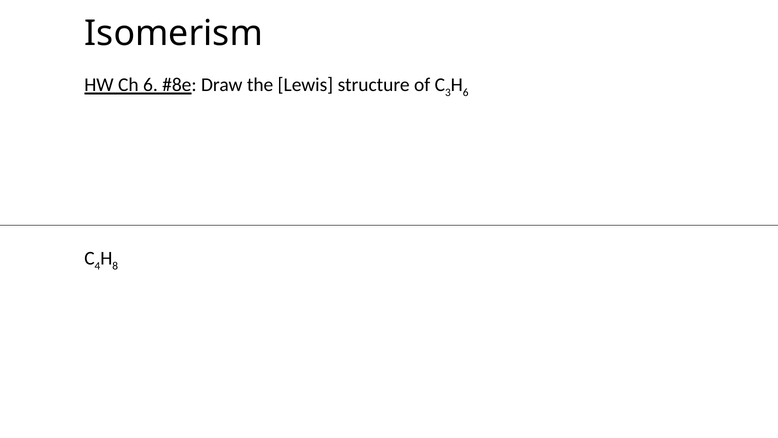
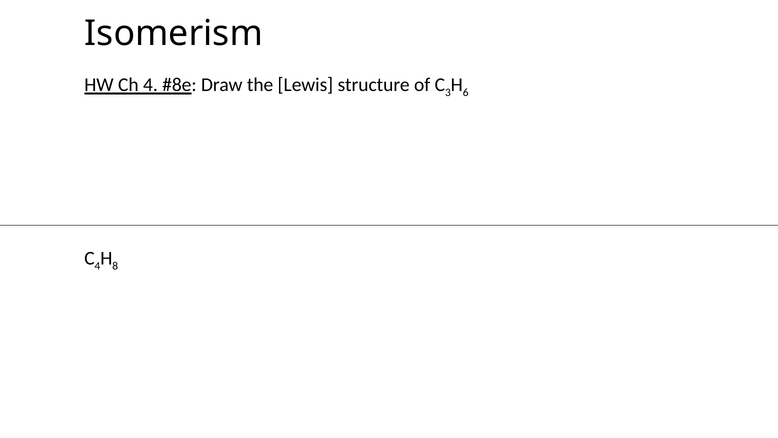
Ch 6: 6 -> 4 (150, 85)
